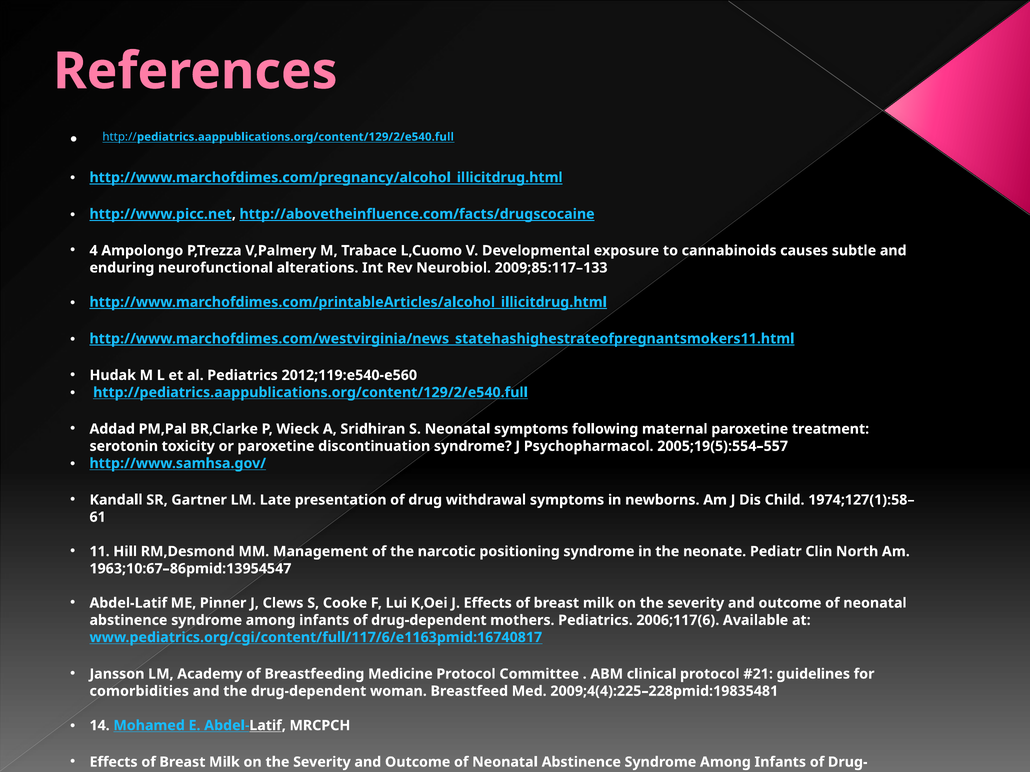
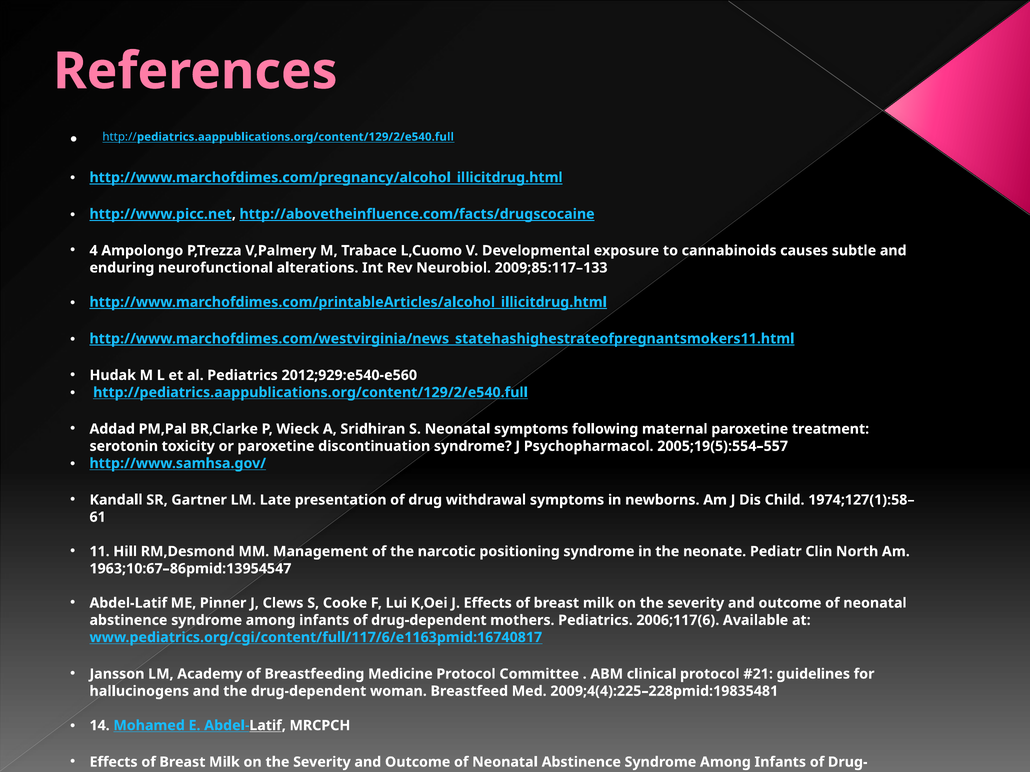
2012;119:e540-e560: 2012;119:e540-e560 -> 2012;929:e540-e560 (349, 375)
comorbidities: comorbidities -> hallucinogens (139, 692)
